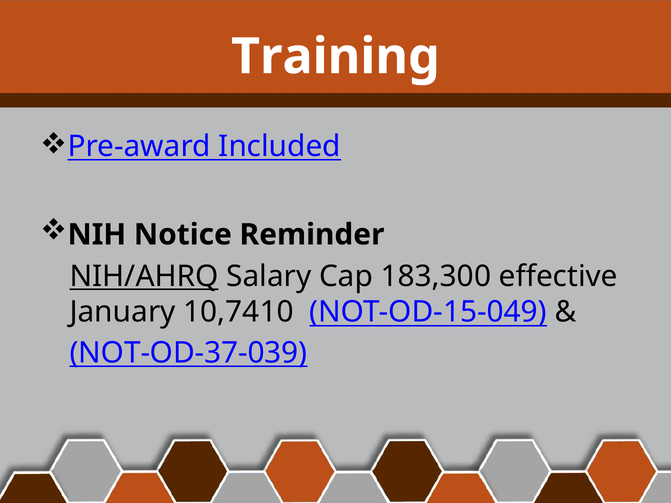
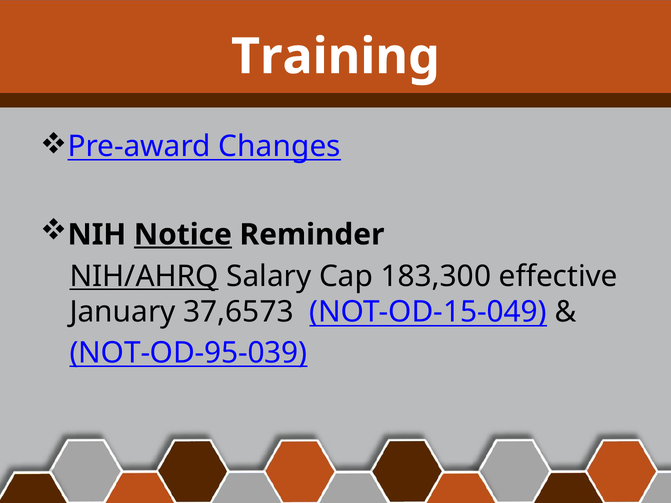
Included: Included -> Changes (280, 146)
Notice underline: none -> present (183, 235)
10,7410: 10,7410 -> 37,6573 (238, 312)
NOT-OD-37-039: NOT-OD-37-039 -> NOT-OD-95-039 (188, 353)
